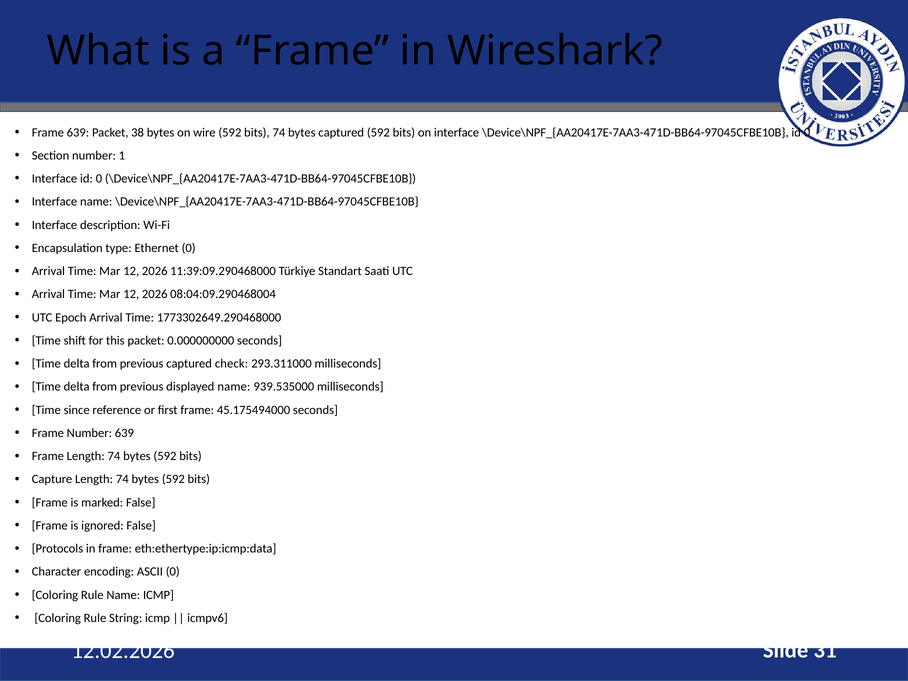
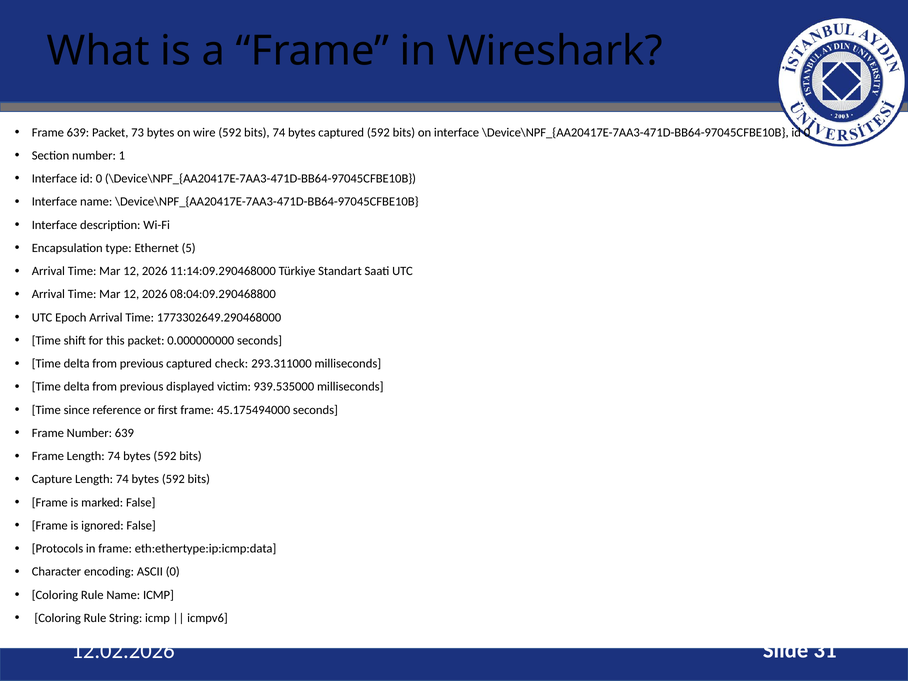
38: 38 -> 73 (138, 132)
Ethernet 0: 0 -> 5 (189, 248)
11:39:09.290468000: 11:39:09.290468000 -> 11:14:09.290468000 (223, 271)
08:04:09.290468004: 08:04:09.290468004 -> 08:04:09.290468800 (223, 294)
displayed name: name -> victim (234, 387)
